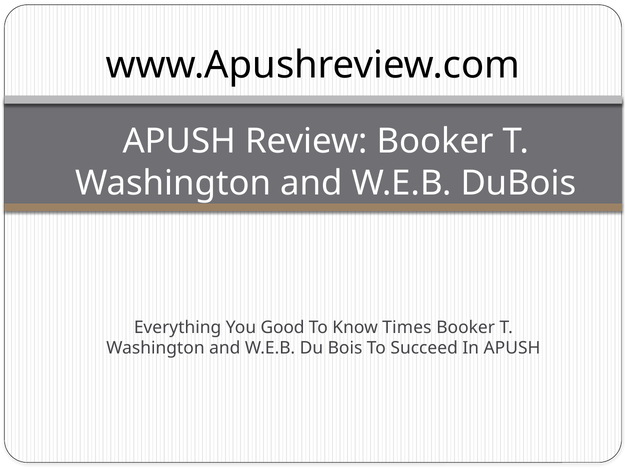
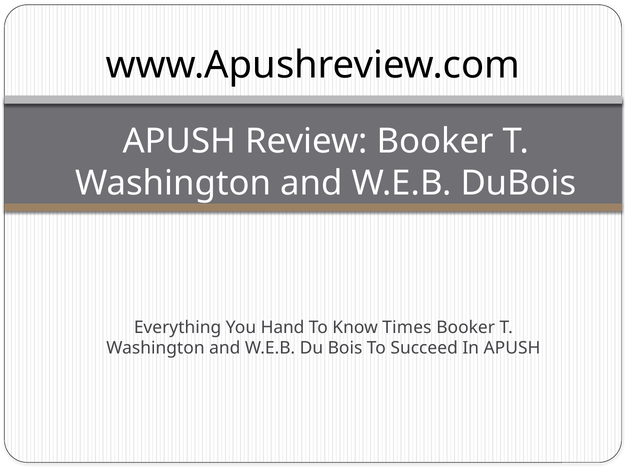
Good: Good -> Hand (283, 328)
